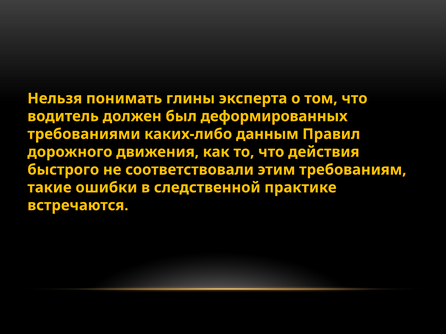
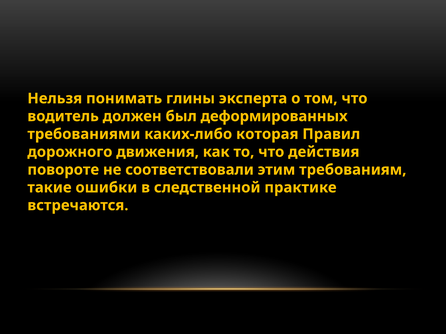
данным: данным -> которая (267, 134)
быстрого: быстрого -> повороте (63, 170)
